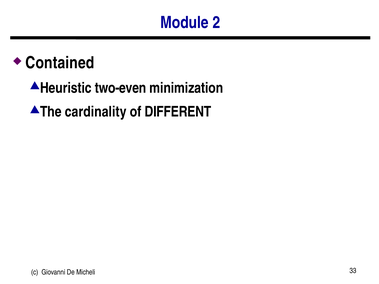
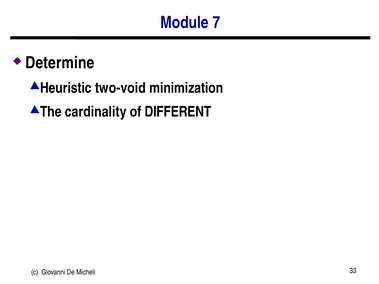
2: 2 -> 7 (216, 23)
Contained: Contained -> Determine (60, 63)
two-even: two-even -> two-void (120, 88)
